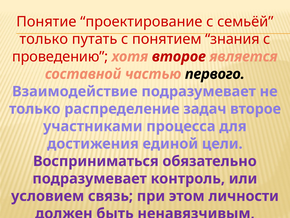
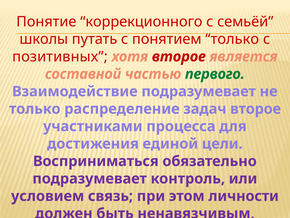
проектирование: проектирование -> коррекционного (141, 22)
только: только -> школы (44, 39)
понятием знания: знания -> только (232, 39)
проведению: проведению -> позитивных (60, 56)
первого colour: black -> green (215, 74)
